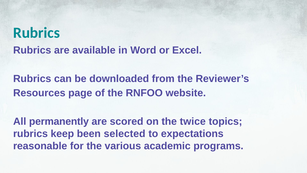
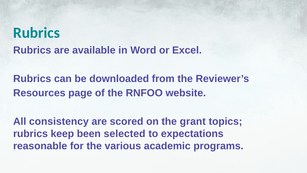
permanently: permanently -> consistency (59, 121)
twice: twice -> grant (193, 121)
